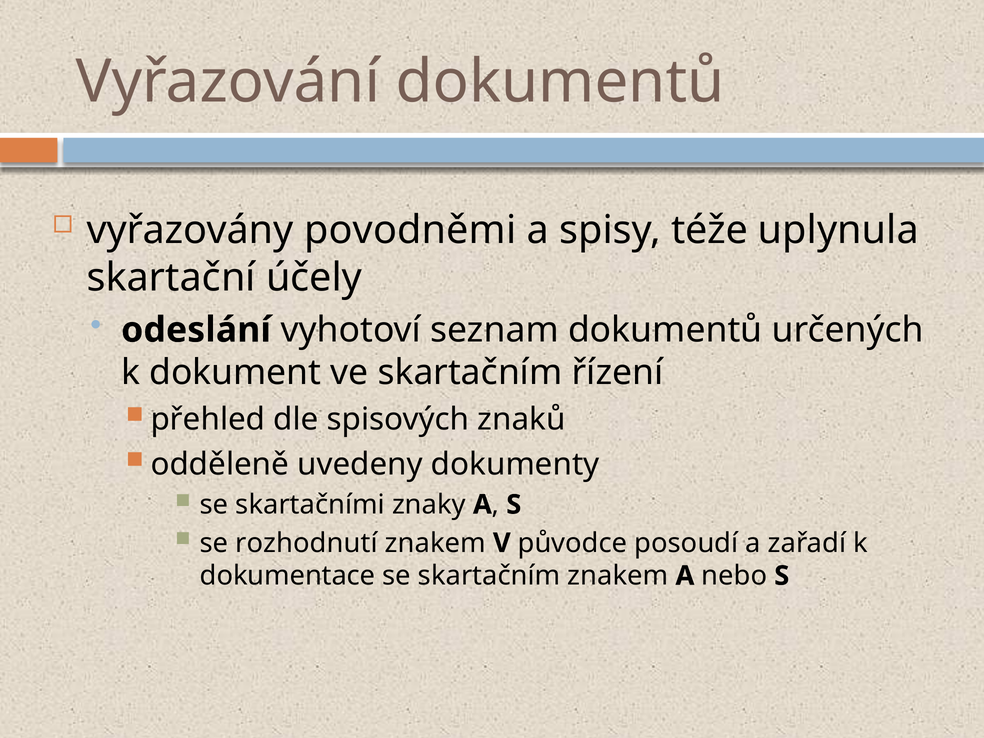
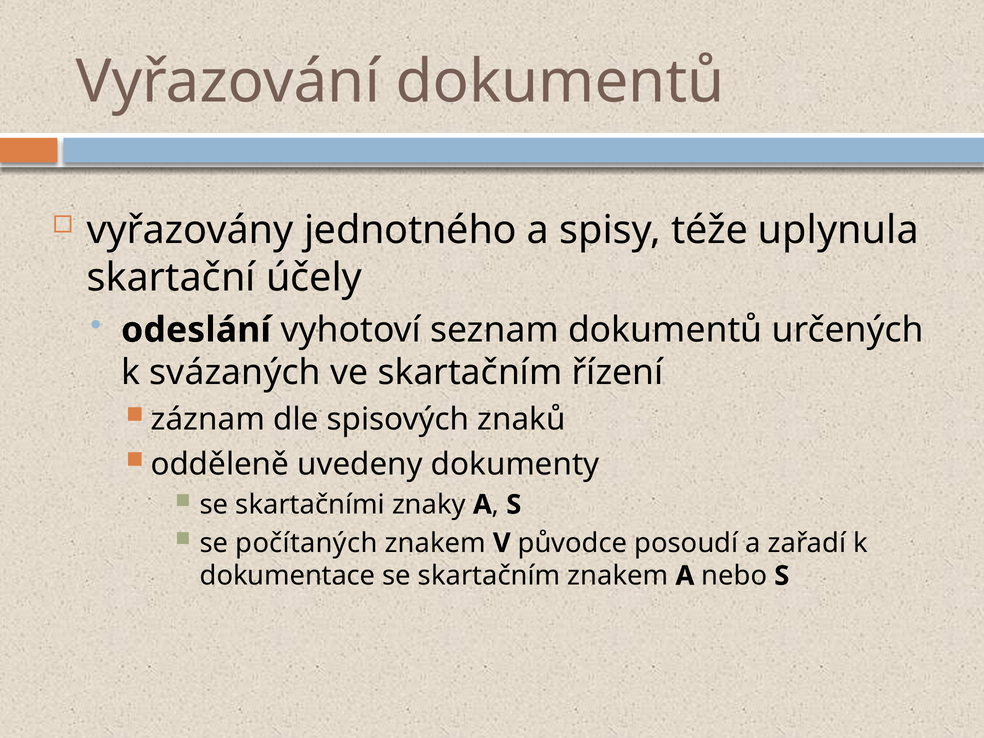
povodněmi: povodněmi -> jednotného (410, 230)
dokument: dokument -> svázaných (235, 373)
přehled: přehled -> záznam (208, 420)
rozhodnutí: rozhodnutí -> počítaných (306, 543)
